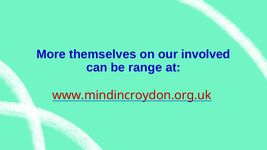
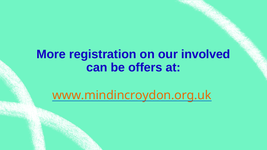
themselves: themselves -> registration (103, 54)
range: range -> offers (145, 68)
www.mindincroydon.org.uk colour: red -> orange (132, 95)
